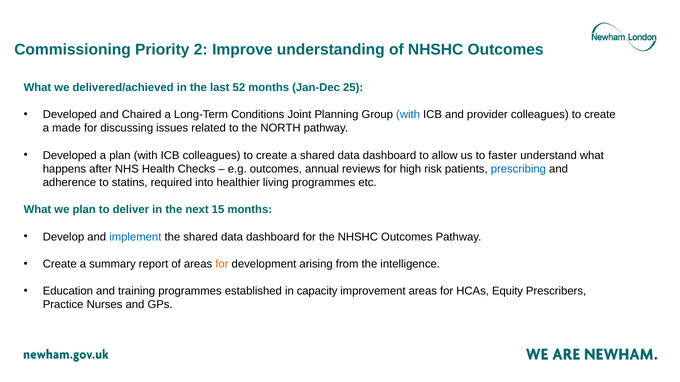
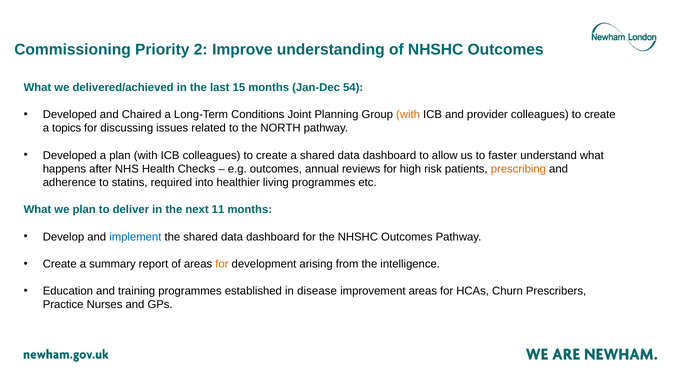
52: 52 -> 15 (239, 88)
25: 25 -> 54 (353, 88)
with colour: blue -> orange (408, 115)
made: made -> topics (67, 128)
prescribing colour: blue -> orange (518, 169)
15: 15 -> 11 (218, 210)
capacity: capacity -> disease (317, 291)
Equity: Equity -> Churn (507, 291)
